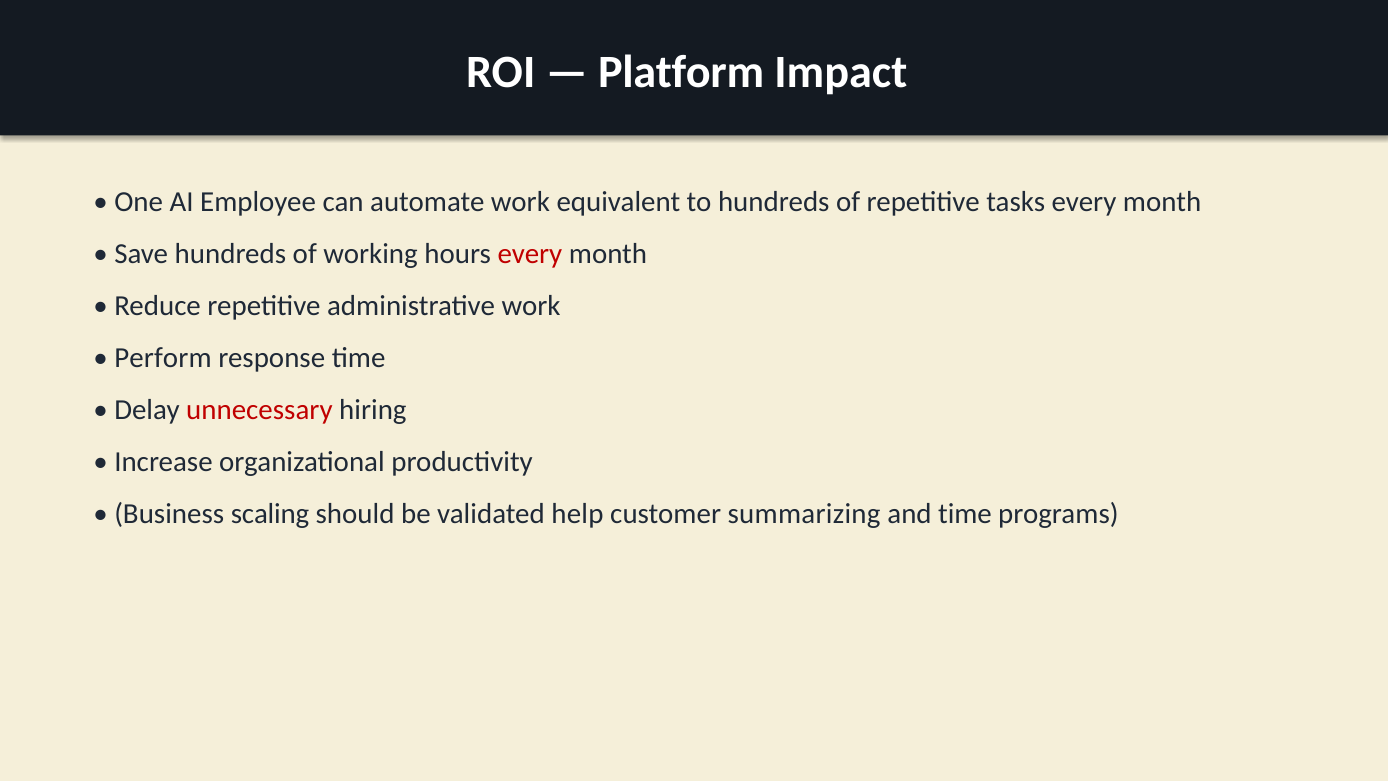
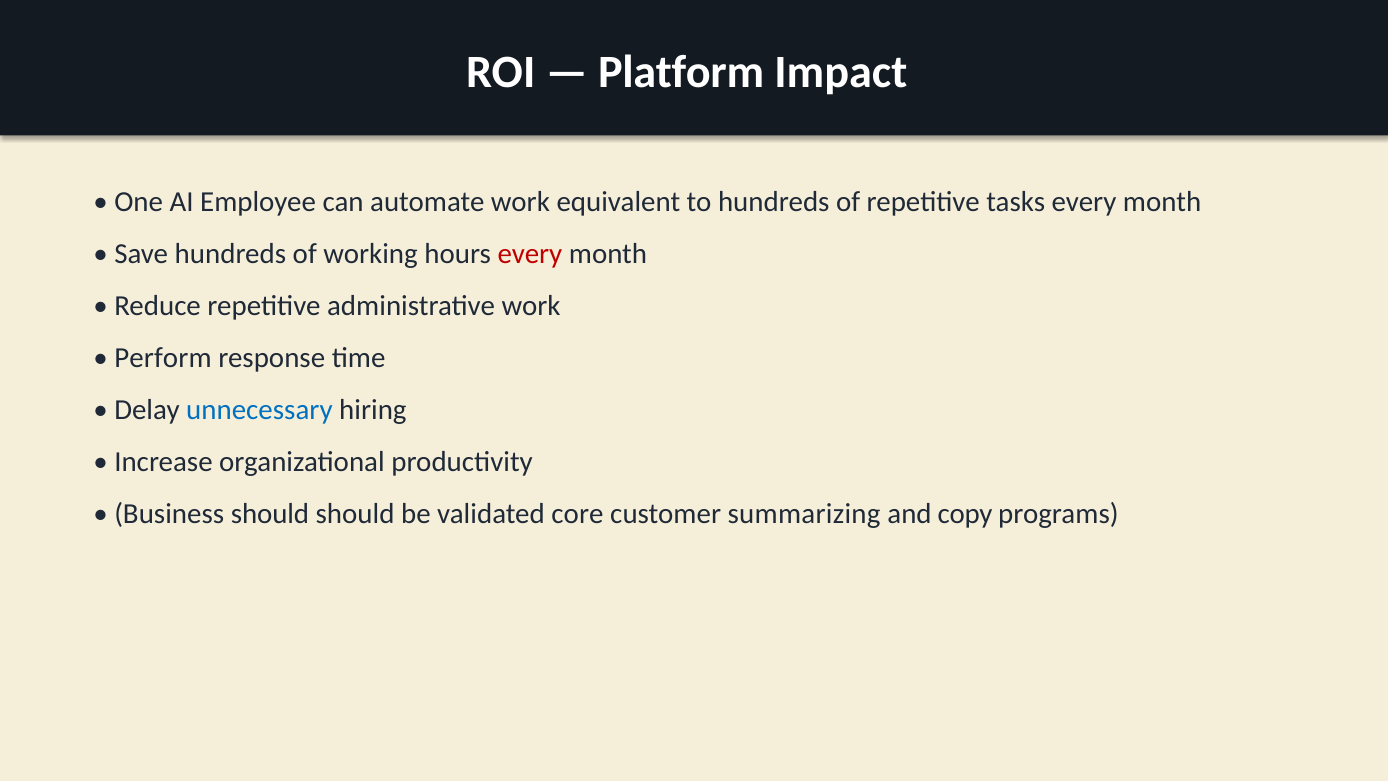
unnecessary colour: red -> blue (259, 410)
Business scaling: scaling -> should (270, 514)
help: help -> core (578, 514)
and time: time -> copy (965, 514)
